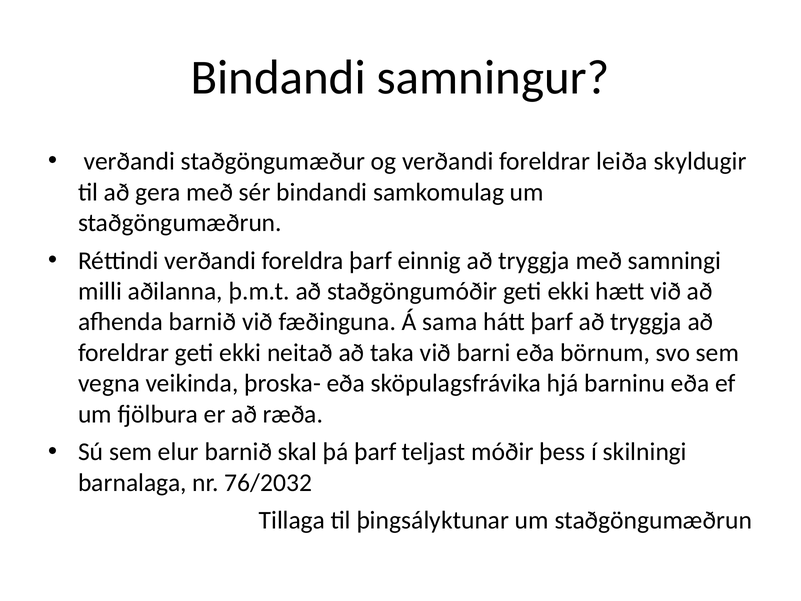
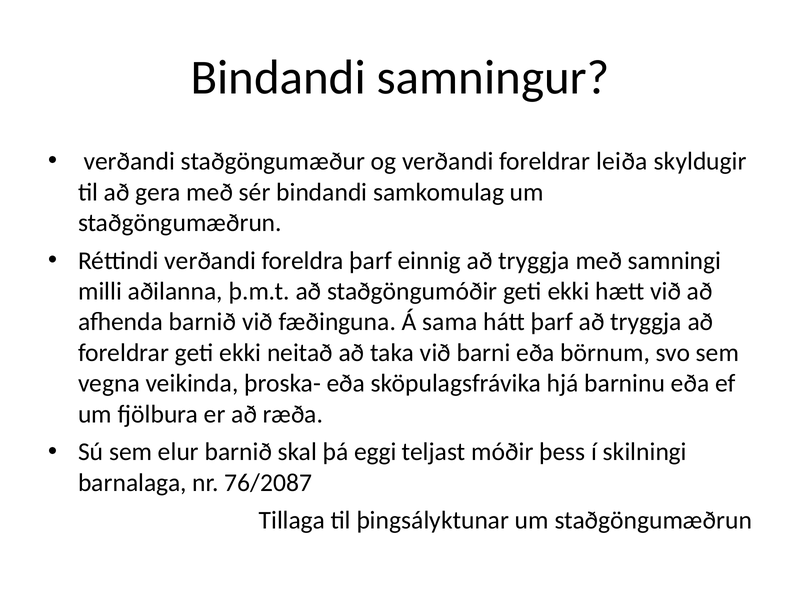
þá þarf: þarf -> eggi (375, 452)
76/2032: 76/2032 -> 76/2087 (268, 482)
